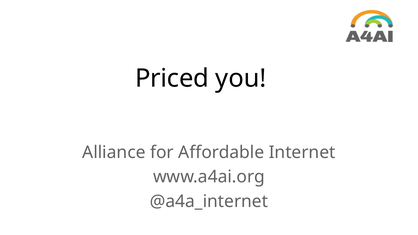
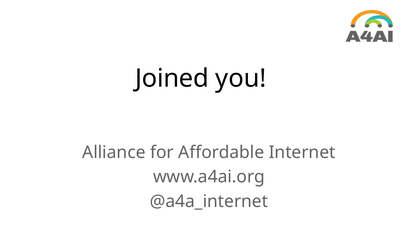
Priced: Priced -> Joined (172, 78)
